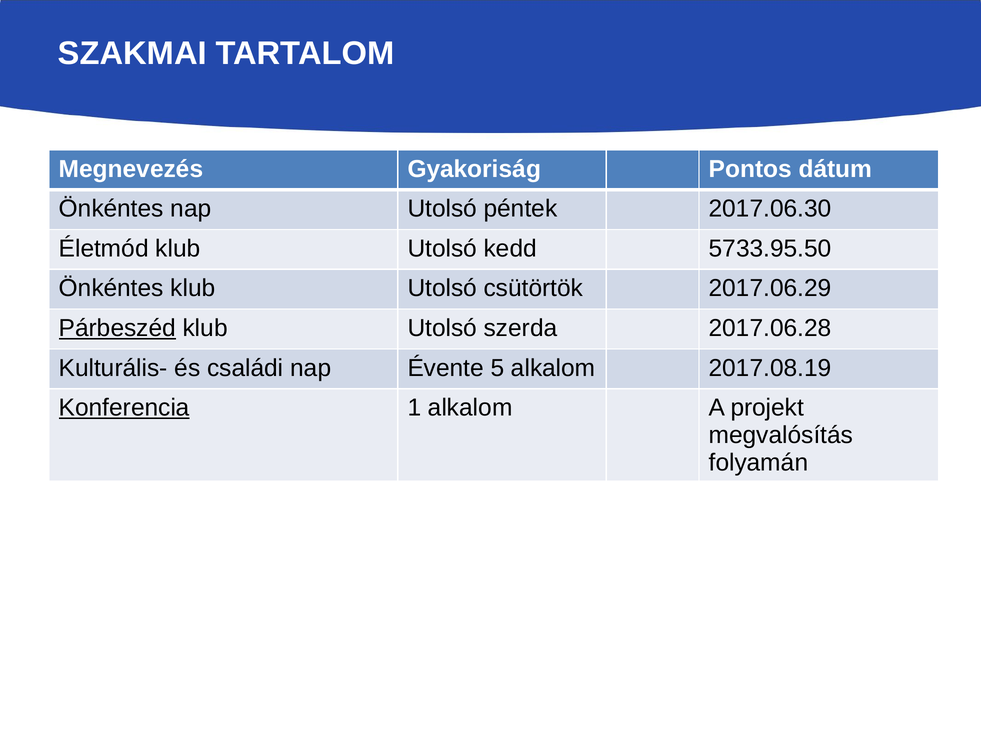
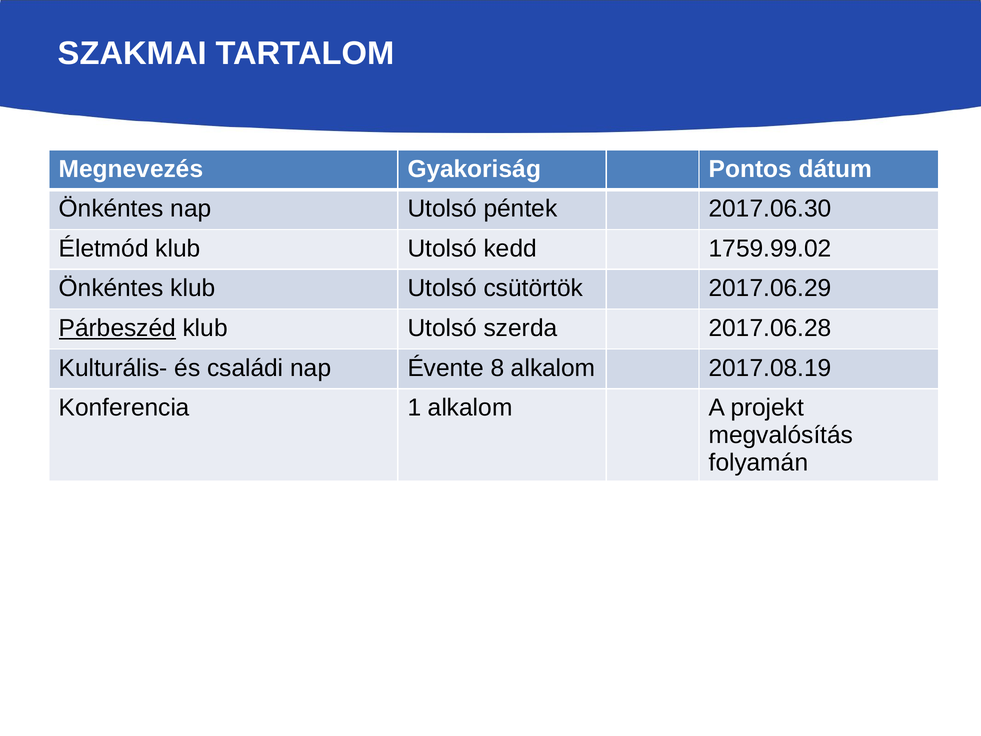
5733.95.50: 5733.95.50 -> 1759.99.02 (770, 249)
5: 5 -> 8 (497, 368)
Konferencia underline: present -> none (124, 408)
